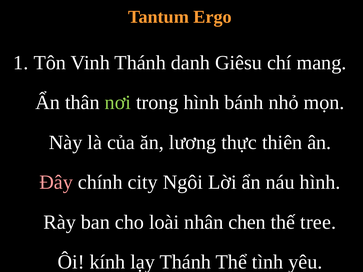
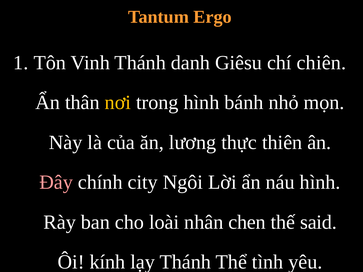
mang: mang -> chiên (321, 63)
nơi colour: light green -> yellow (118, 103)
tree: tree -> said (318, 222)
